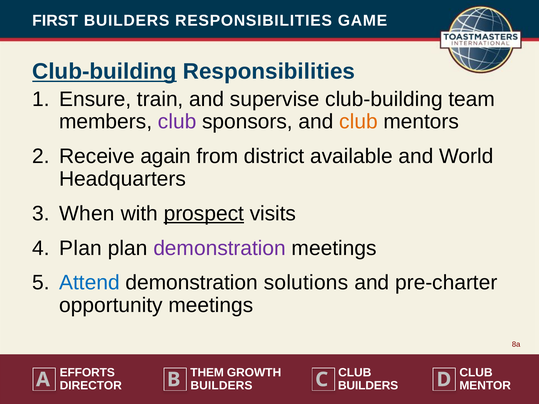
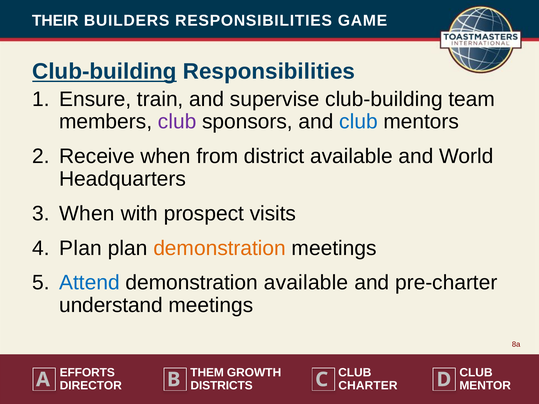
FIRST: FIRST -> THEIR (55, 21)
club colour: orange -> blue (358, 122)
Receive again: again -> when (166, 156)
prospect underline: present -> none (204, 214)
demonstration colour: purple -> orange (220, 248)
demonstration solutions: solutions -> available (306, 283)
opportunity: opportunity -> understand (111, 306)
BUILDERS: BUILDERS -> DISTRICTS (222, 386)
BUILDERS: BUILDERS -> CHARTER (368, 386)
